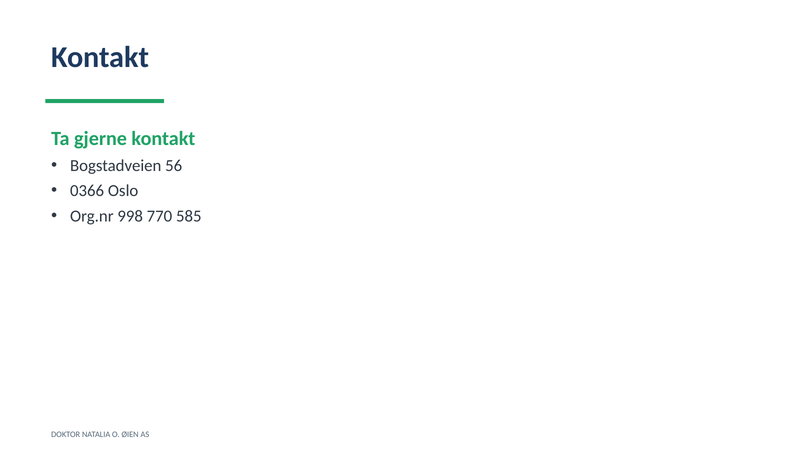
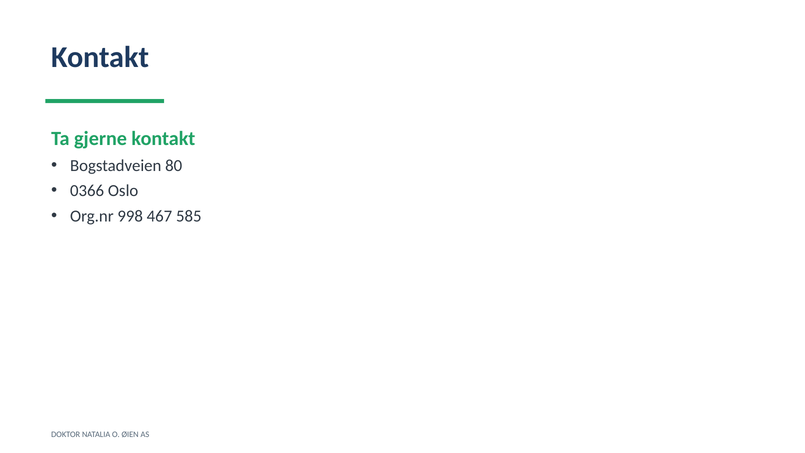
56: 56 -> 80 (174, 166)
770: 770 -> 467 (159, 216)
